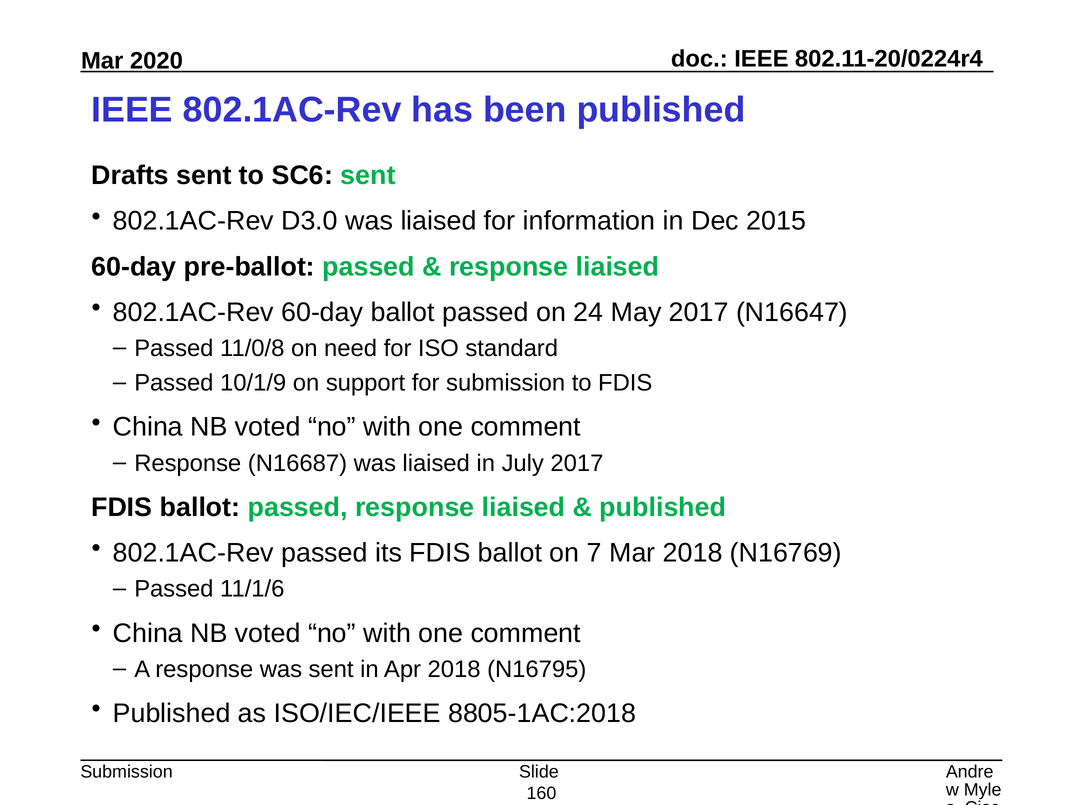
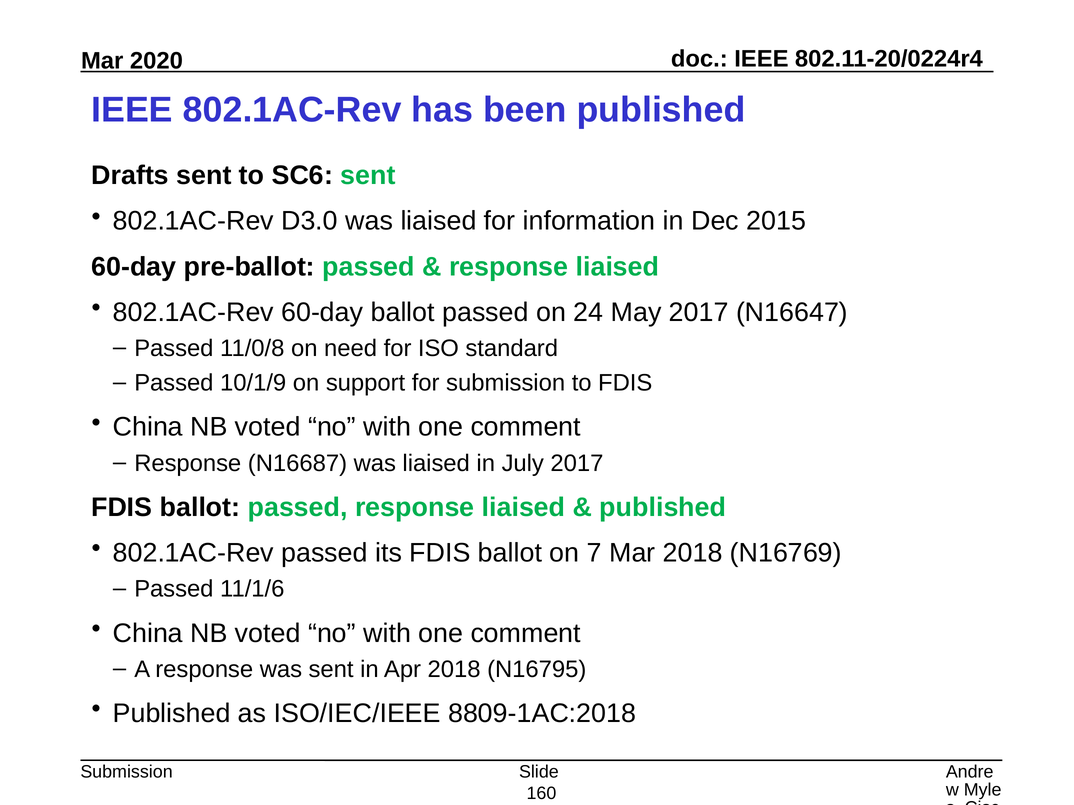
8805-1AC:2018: 8805-1AC:2018 -> 8809-1AC:2018 (542, 714)
